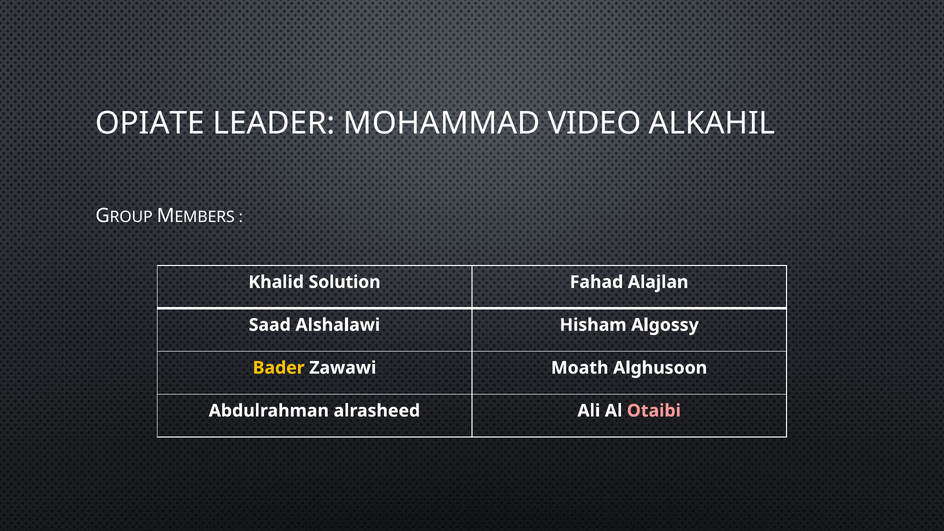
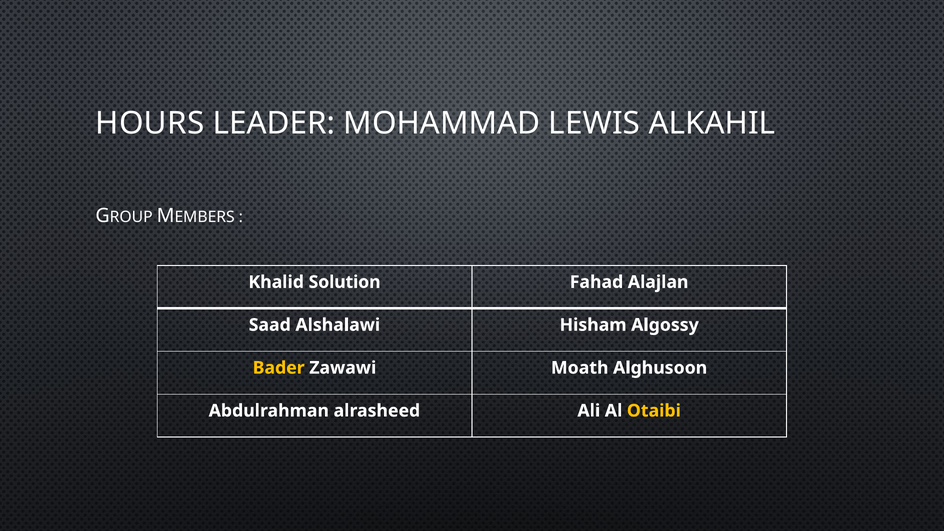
OPIATE: OPIATE -> HOURS (150, 123)
VIDEO: VIDEO -> LEWIS (594, 123)
Otaibi colour: pink -> yellow (654, 411)
